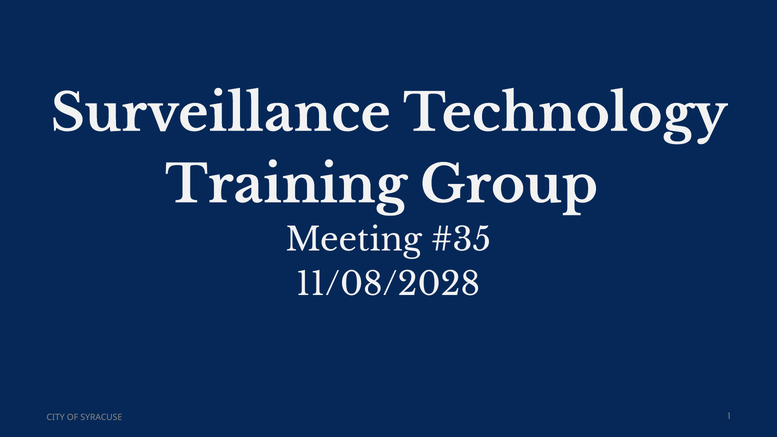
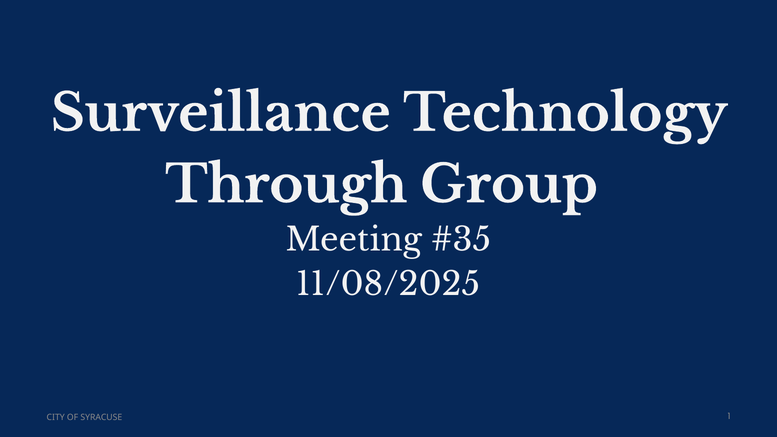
Training: Training -> Through (286, 185)
11/08/2028: 11/08/2028 -> 11/08/2025 (388, 285)
